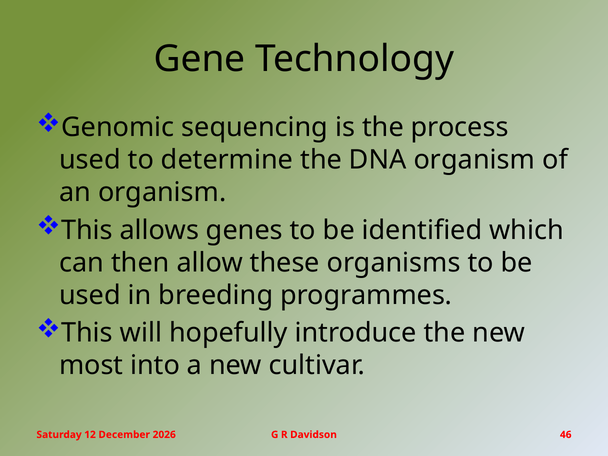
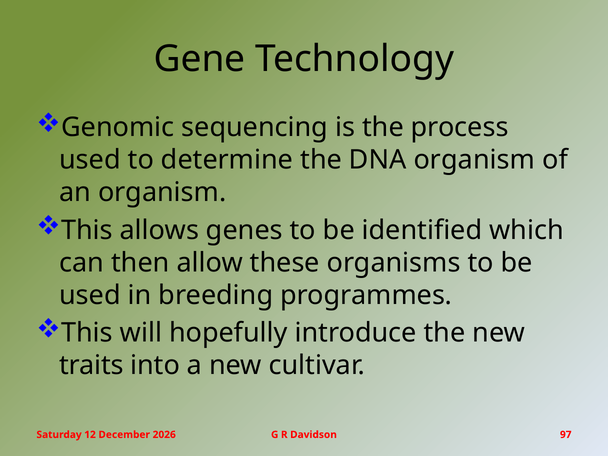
most: most -> traits (91, 365)
46: 46 -> 97 (566, 435)
